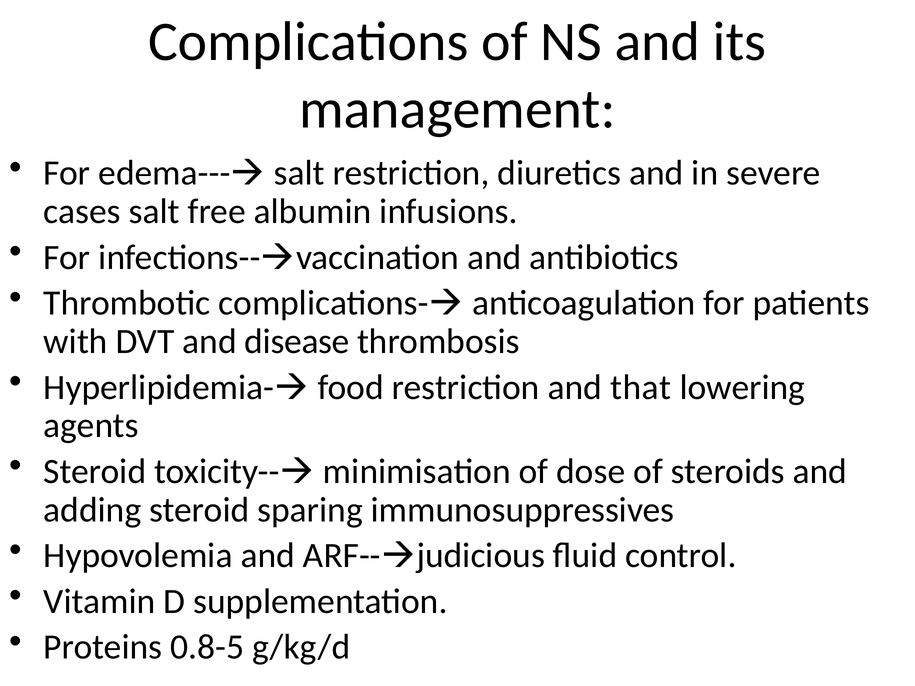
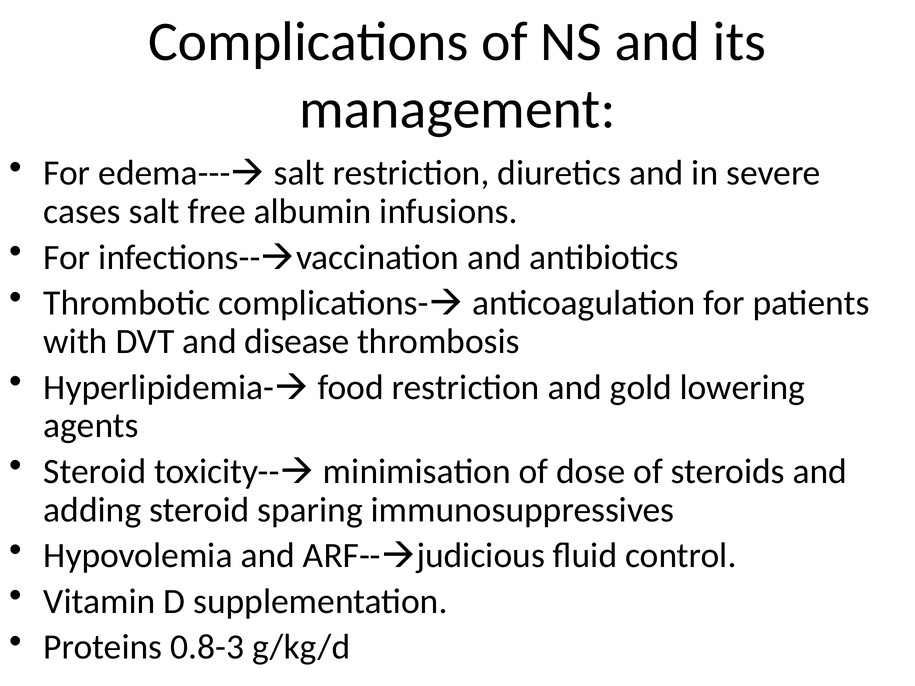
that: that -> gold (641, 387)
0.8-5: 0.8-5 -> 0.8-3 (207, 647)
